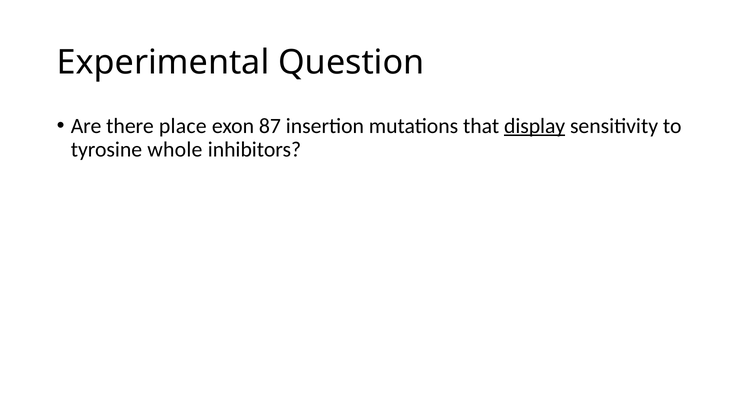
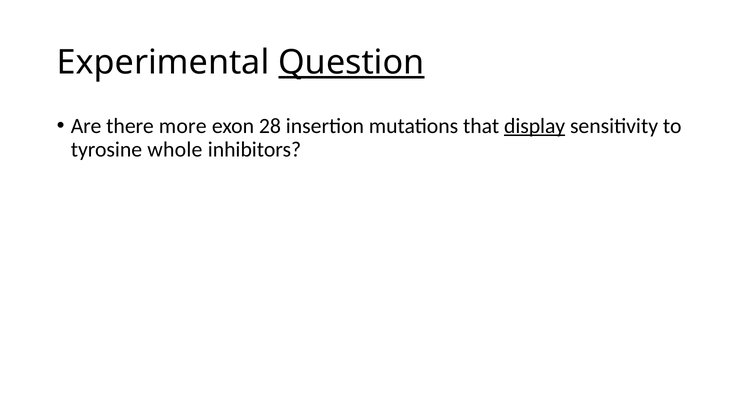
Question underline: none -> present (351, 63)
place: place -> more (183, 126)
87: 87 -> 28 (270, 126)
